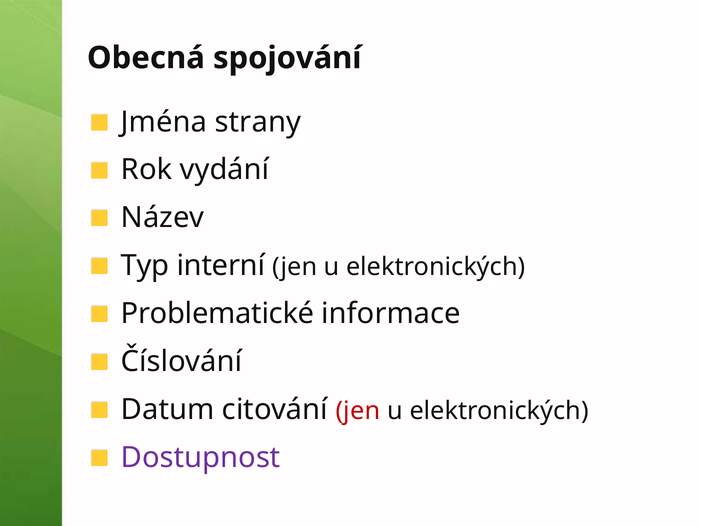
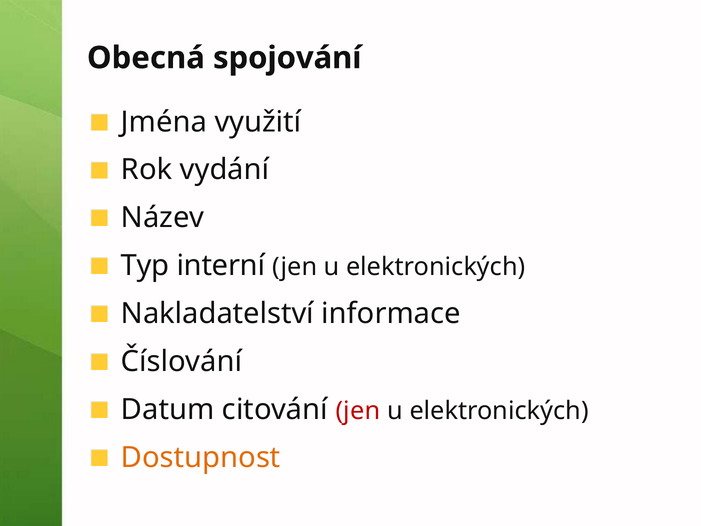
strany: strany -> využití (258, 122)
Problematické: Problematické -> Nakladatelství (217, 313)
Dostupnost colour: purple -> orange (201, 457)
